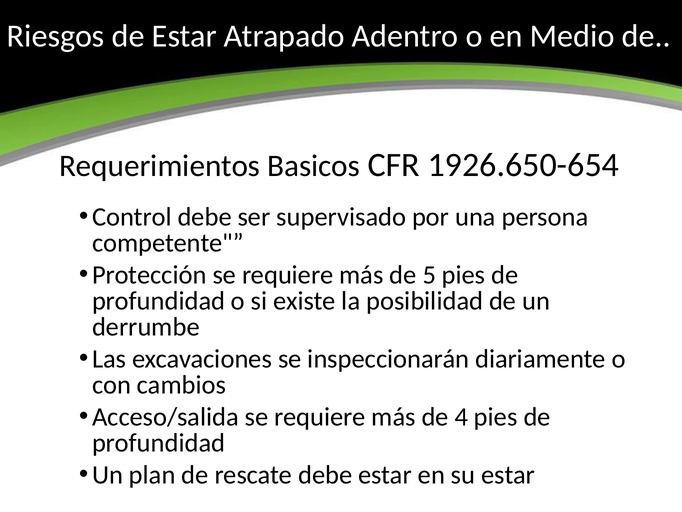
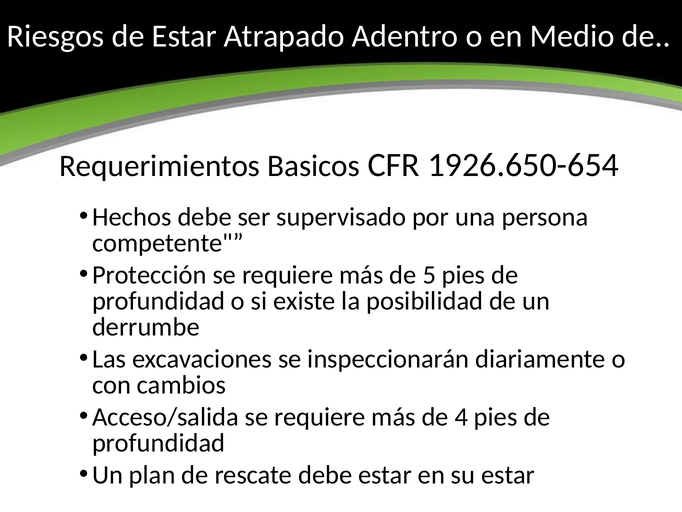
Control: Control -> Hechos (132, 217)
